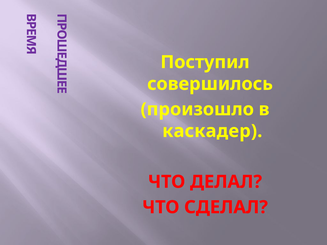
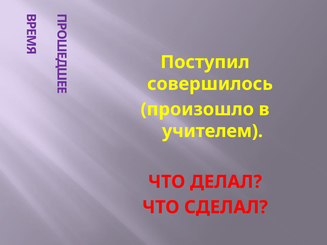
каскадер: каскадер -> учителем (212, 131)
